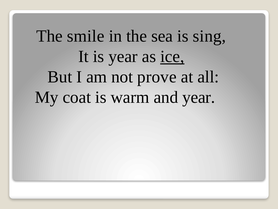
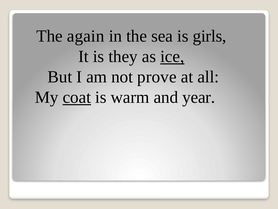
smile: smile -> again (86, 36)
sing: sing -> girls (210, 36)
is year: year -> they (123, 56)
coat underline: none -> present (77, 97)
